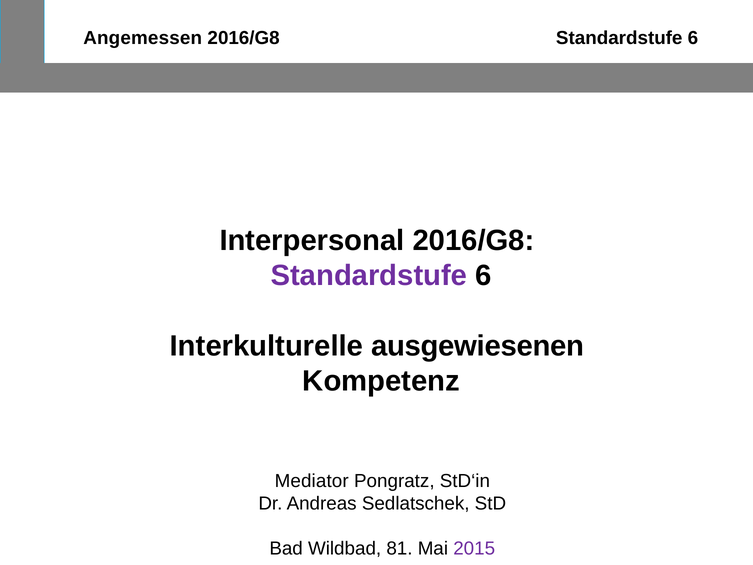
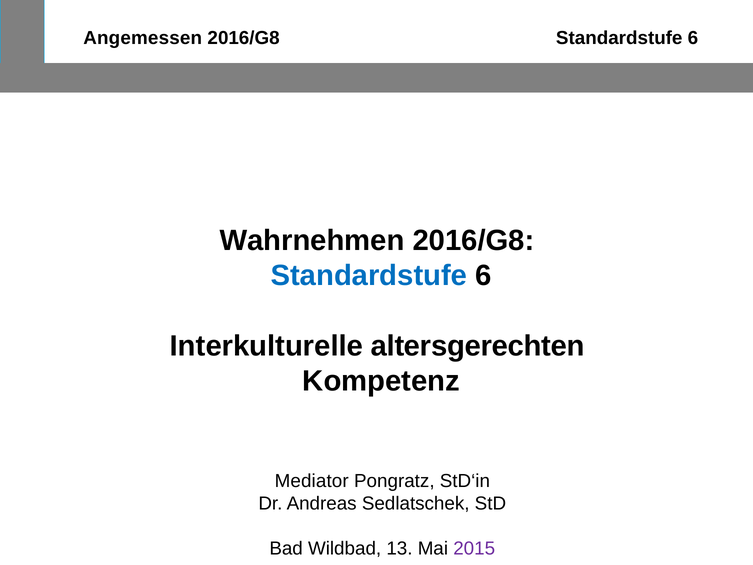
Interpersonal: Interpersonal -> Wahrnehmen (312, 241)
Standardstufe colour: purple -> blue (369, 276)
ausgewiesenen: ausgewiesenen -> altersgerechten (478, 346)
81: 81 -> 13 (399, 548)
